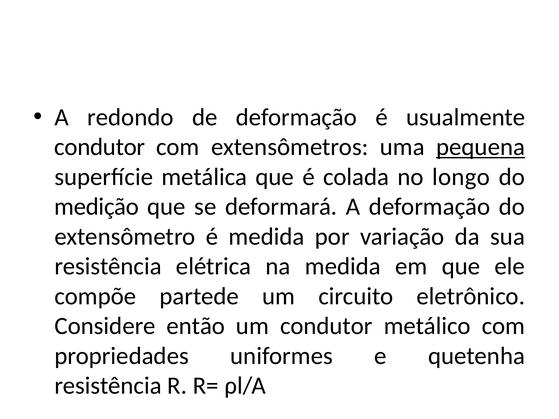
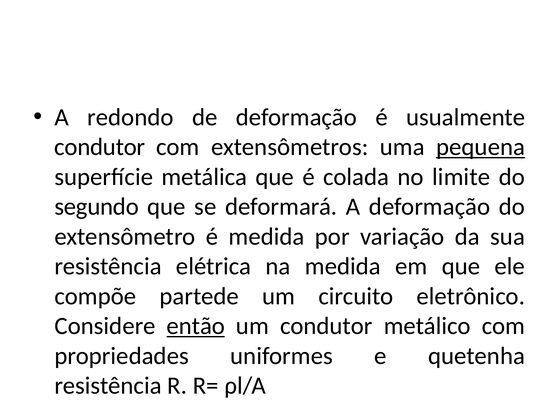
longo: longo -> limite (461, 177)
medição: medição -> segundo (97, 207)
então underline: none -> present (196, 326)
